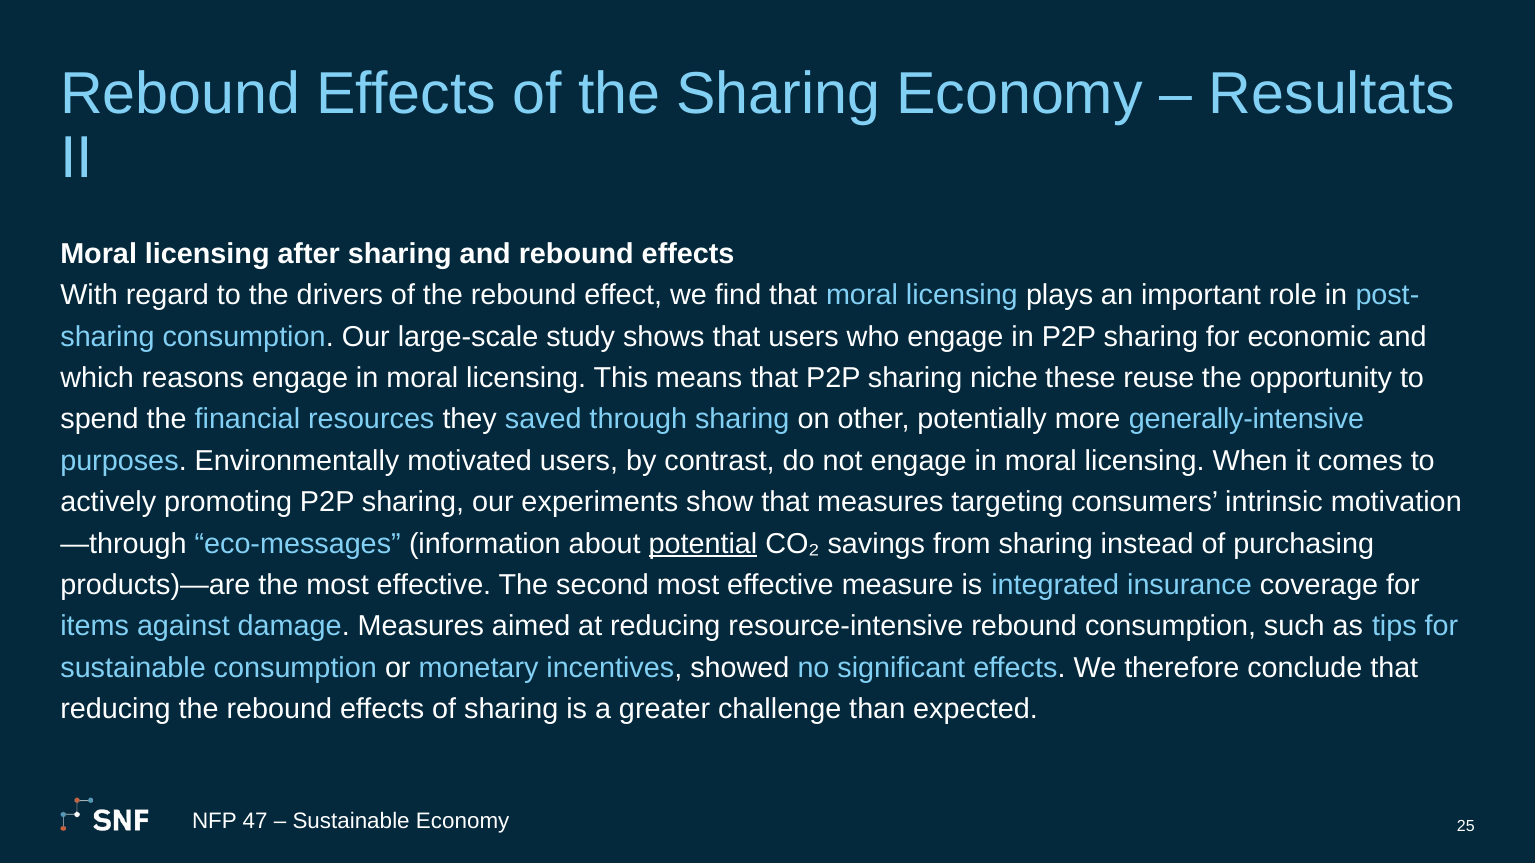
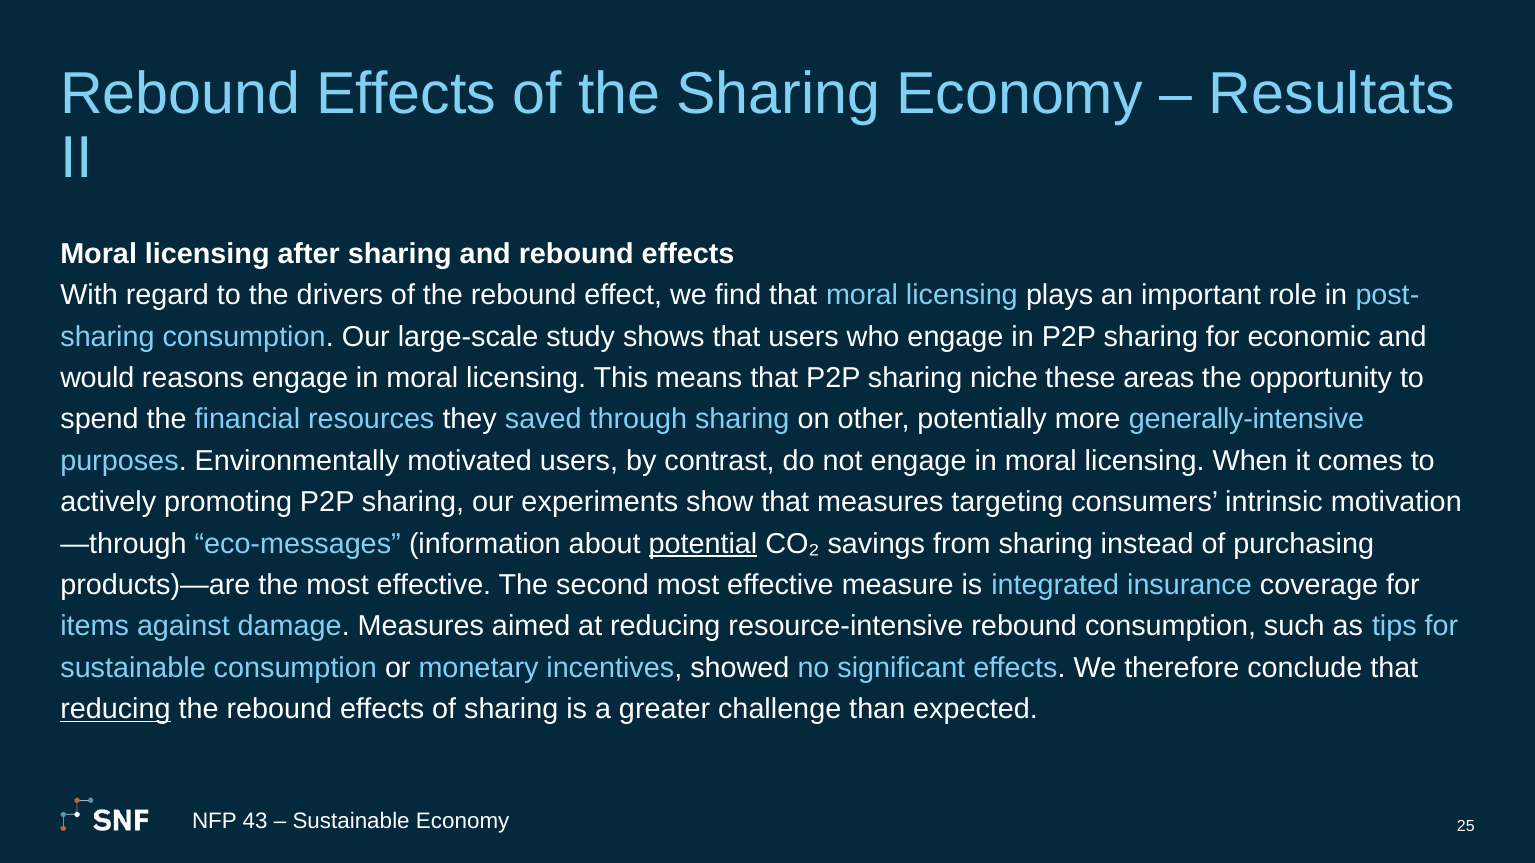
which: which -> would (97, 378)
reuse: reuse -> areas (1159, 378)
reducing underline: none -> present (115, 710)
47: 47 -> 43 (255, 821)
